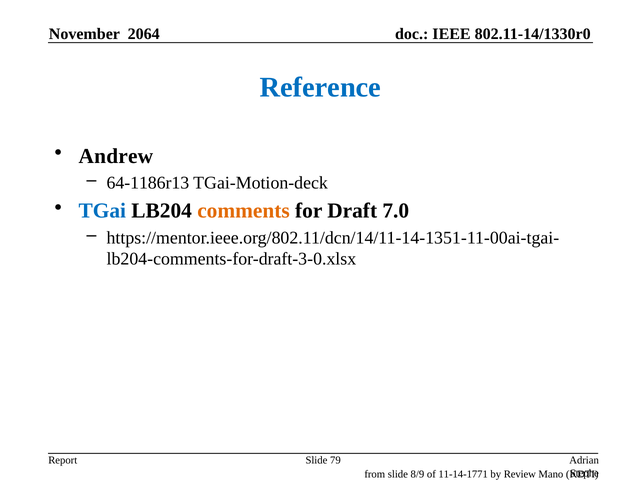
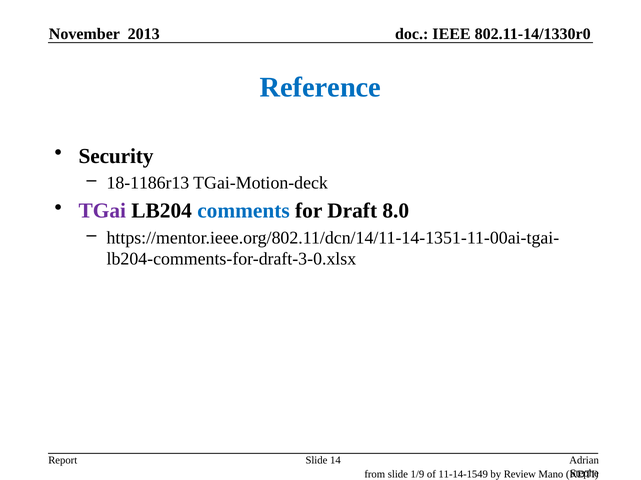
2064: 2064 -> 2013 (144, 34)
Andrew: Andrew -> Security (116, 156)
64-1186r13: 64-1186r13 -> 18-1186r13 (148, 183)
TGai colour: blue -> purple (102, 211)
comments colour: orange -> blue (243, 211)
7.0: 7.0 -> 8.0 (396, 211)
79: 79 -> 14 (335, 461)
8/9: 8/9 -> 1/9 (417, 475)
11-14-1771: 11-14-1771 -> 11-14-1549 (463, 475)
